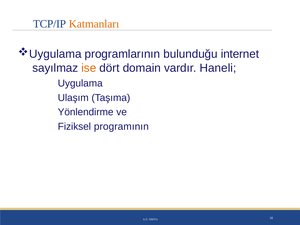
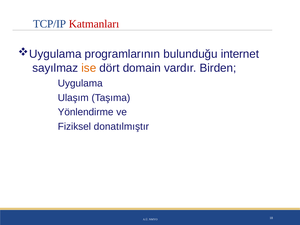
Katmanları colour: orange -> red (94, 24)
Haneli: Haneli -> Birden (218, 68)
programının: programının -> donatılmıştır (121, 127)
